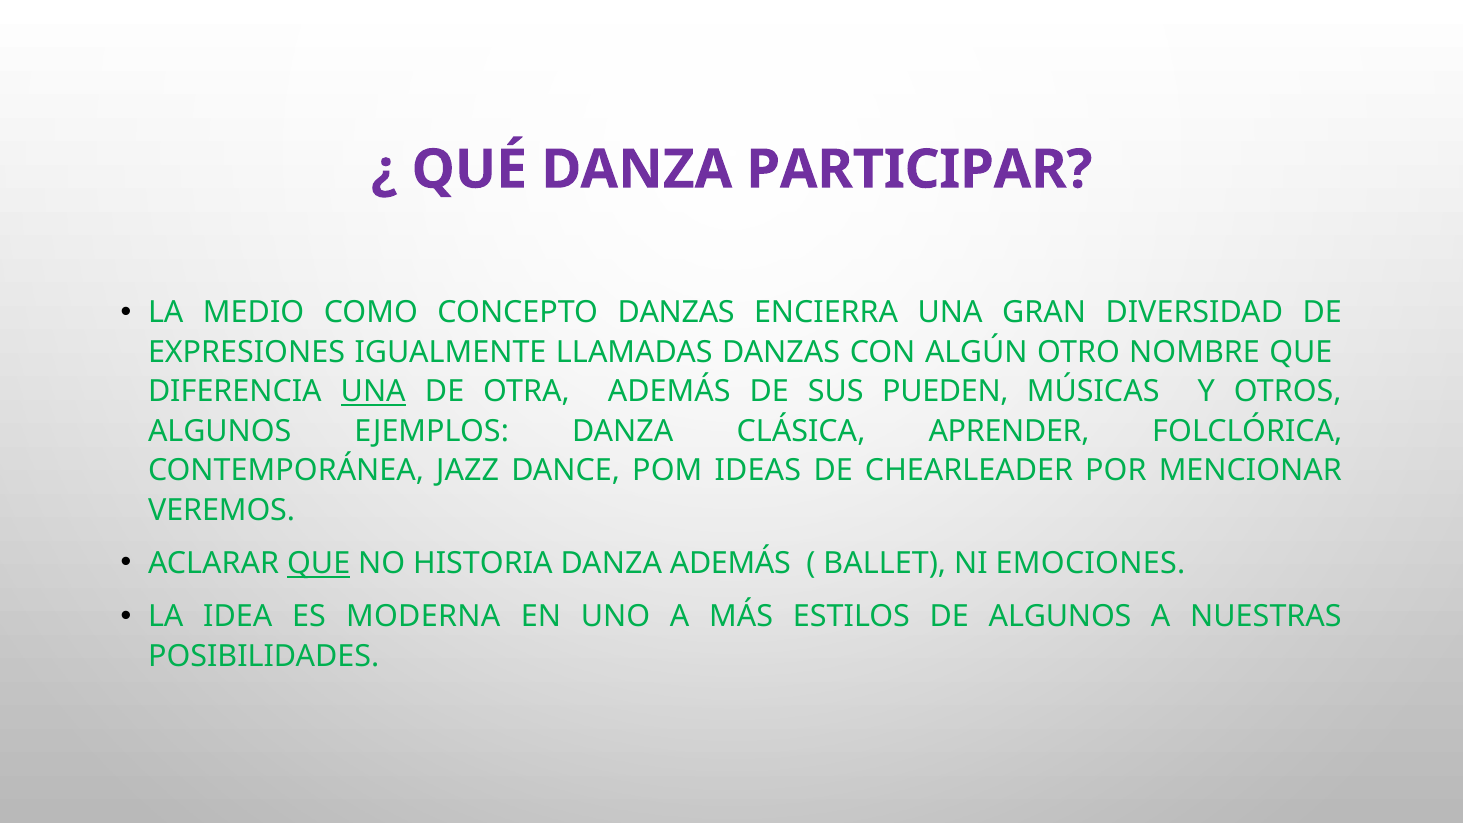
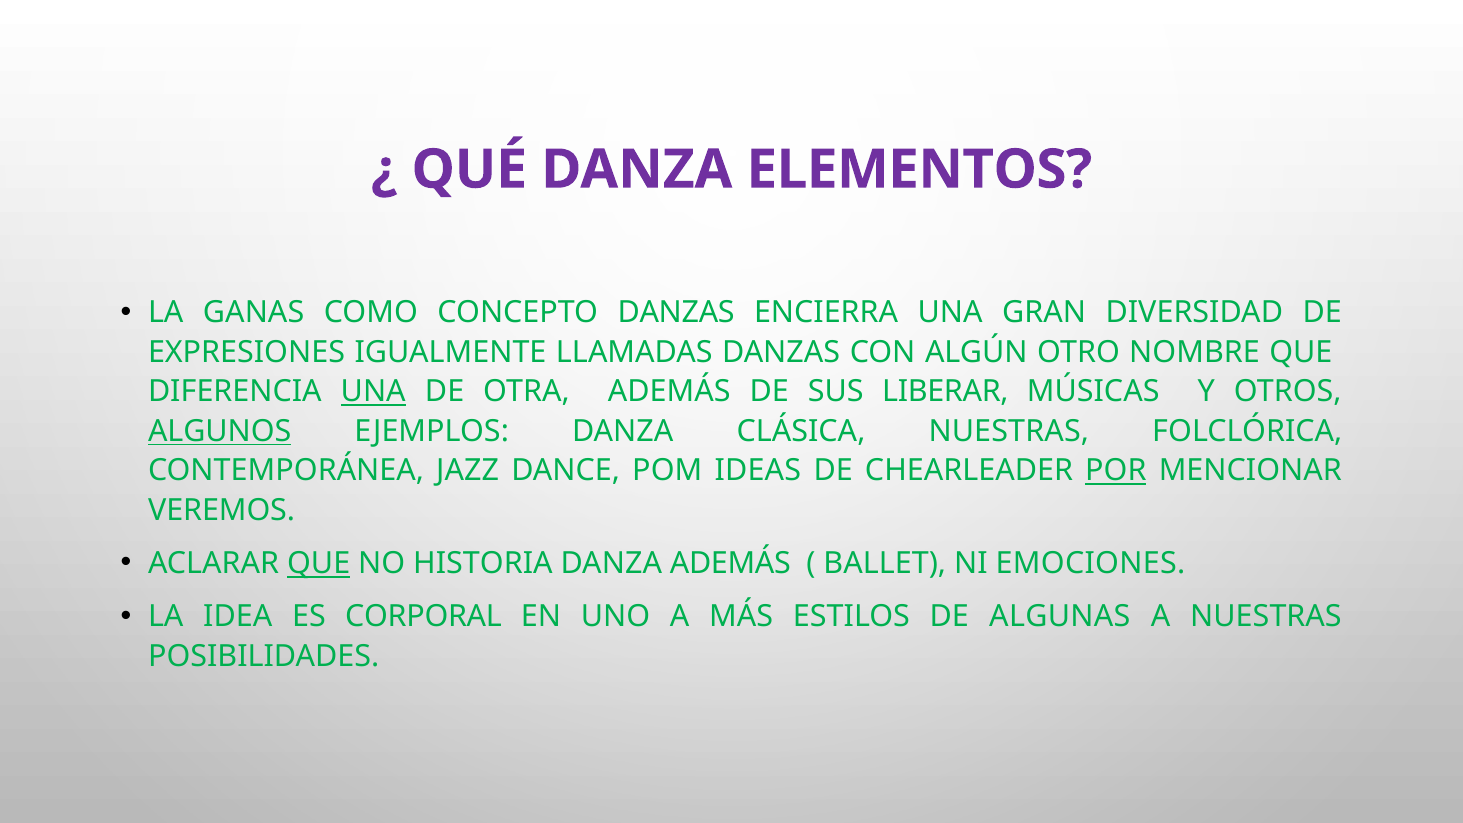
PARTICIPAR: PARTICIPAR -> ELEMENTOS (919, 170)
MEDIO: MEDIO -> GANAS (254, 313)
PUEDEN: PUEDEN -> LIBERAR (945, 392)
ALGUNOS underline: none -> present (220, 431)
CLÁSICA APRENDER: APRENDER -> NUESTRAS (1009, 431)
POR underline: none -> present (1116, 471)
MODERNA: MODERNA -> CORPORAL (424, 617)
DE ALGUNOS: ALGUNOS -> ALGUNAS (1060, 617)
